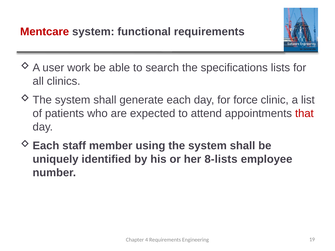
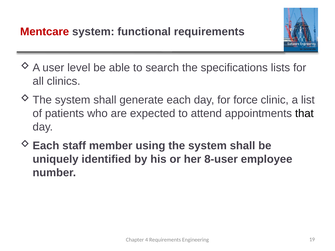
work: work -> level (79, 68)
that colour: red -> black (304, 114)
8-lists: 8-lists -> 8-user (221, 159)
